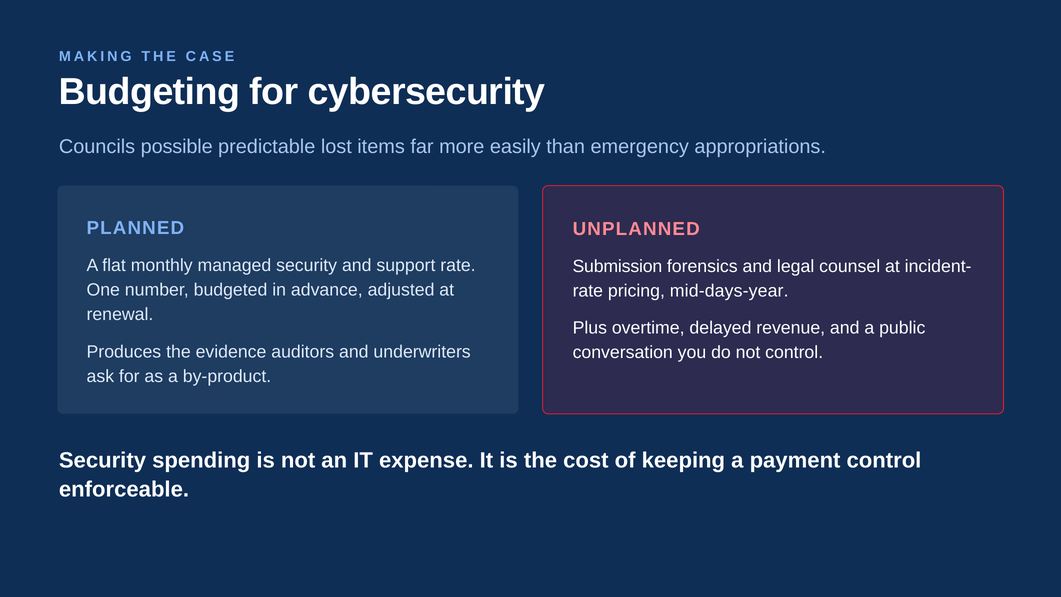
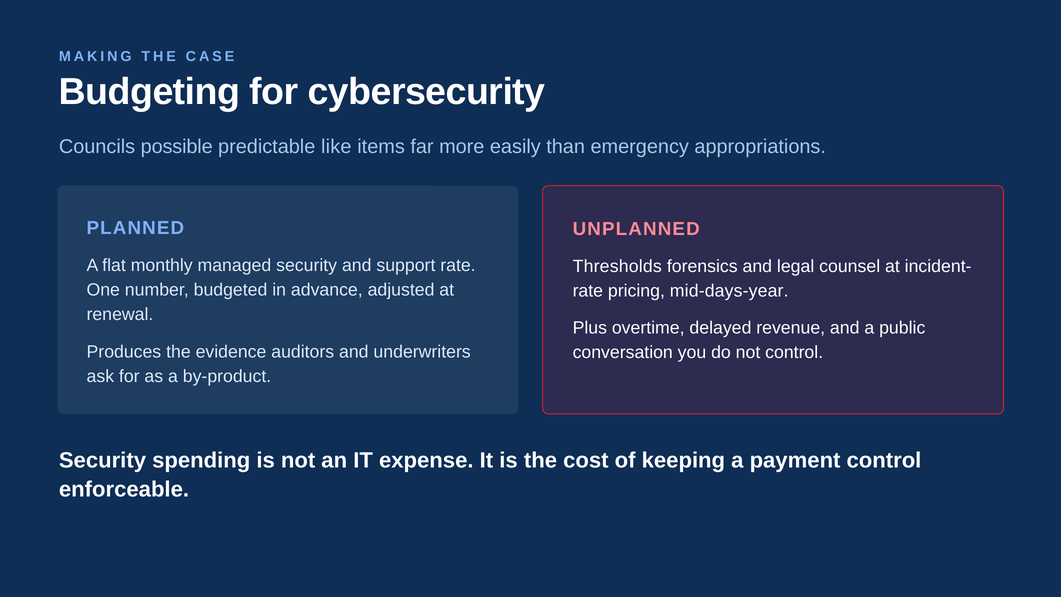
lost: lost -> like (336, 147)
Submission: Submission -> Thresholds (617, 266)
